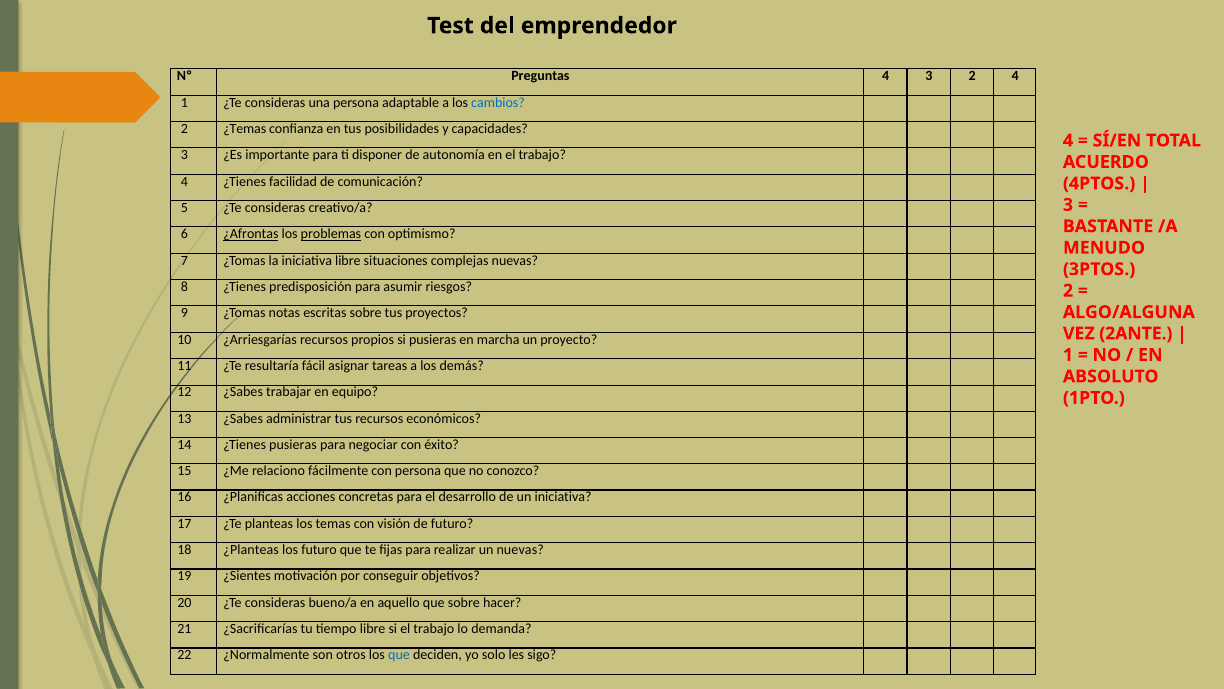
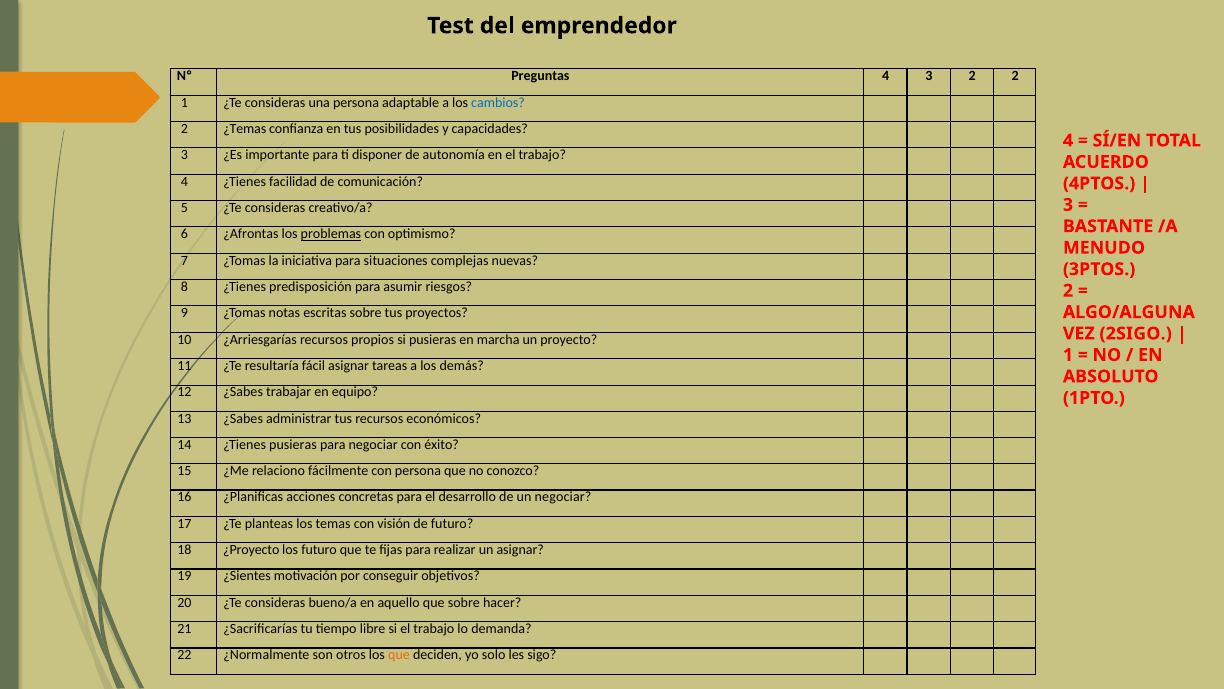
2 4: 4 -> 2 (1015, 76)
¿Afrontas underline: present -> none (251, 234)
iniciativa libre: libre -> para (348, 260)
2ANTE: 2ANTE -> 2SIGO (1136, 333)
un iniciativa: iniciativa -> negociar (563, 497)
¿Planteas: ¿Planteas -> ¿Proyecto (251, 550)
un nuevas: nuevas -> asignar (520, 550)
que colour: blue -> orange (399, 655)
